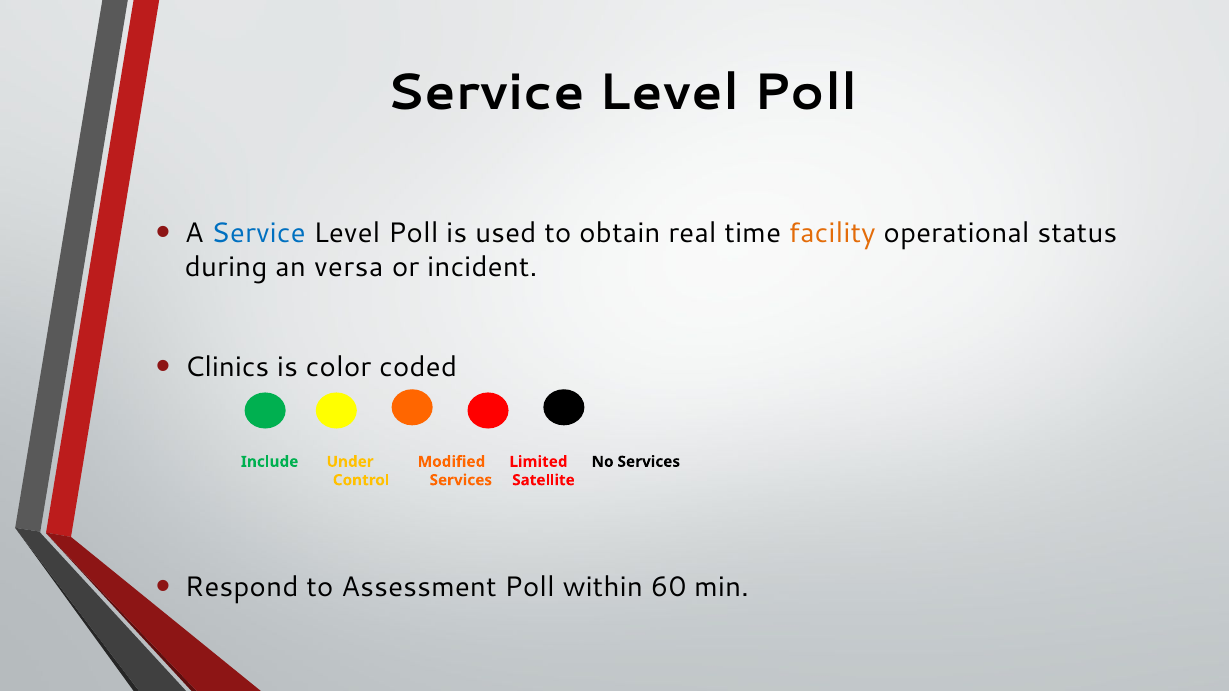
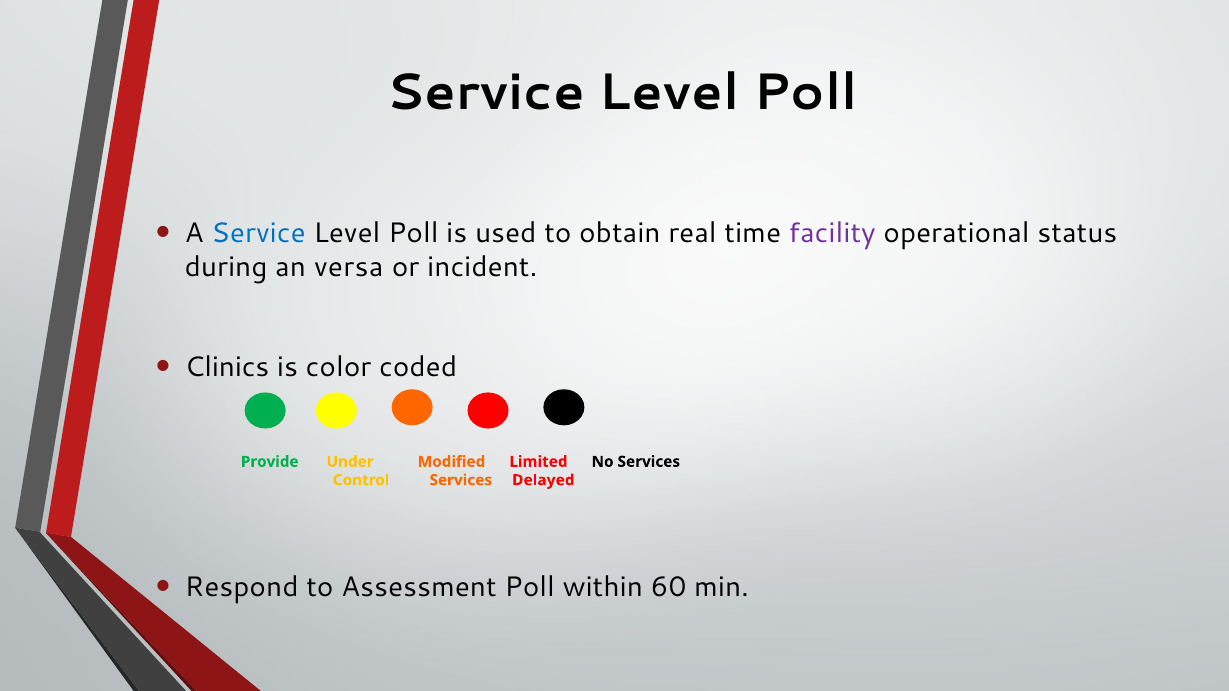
facility colour: orange -> purple (832, 233)
Include: Include -> Provide (270, 462)
Satellite: Satellite -> Delayed (543, 480)
